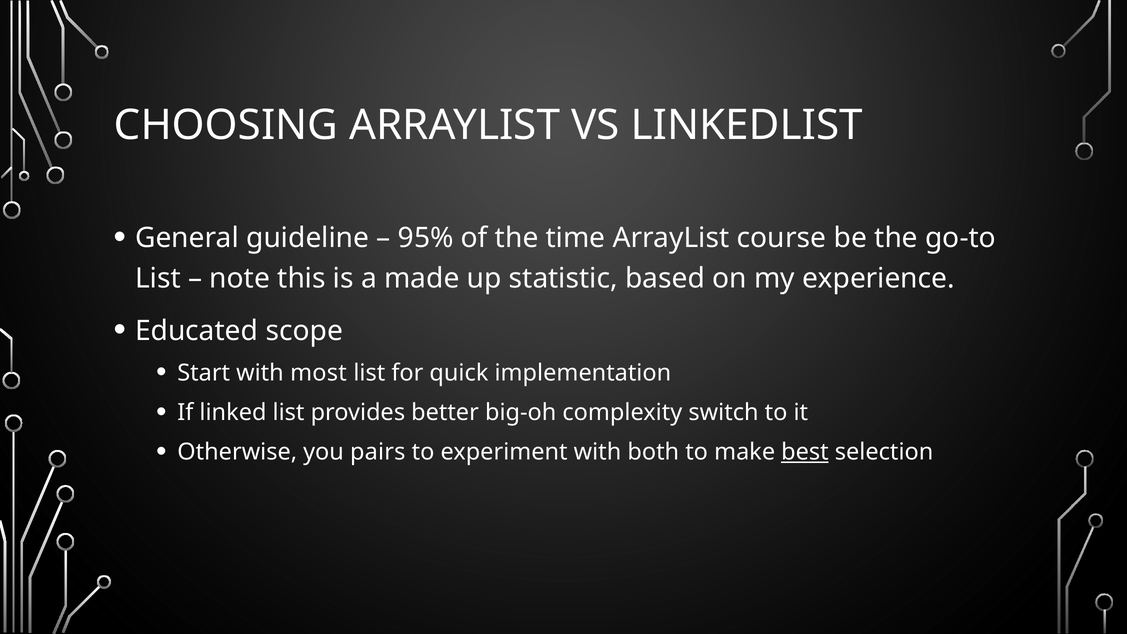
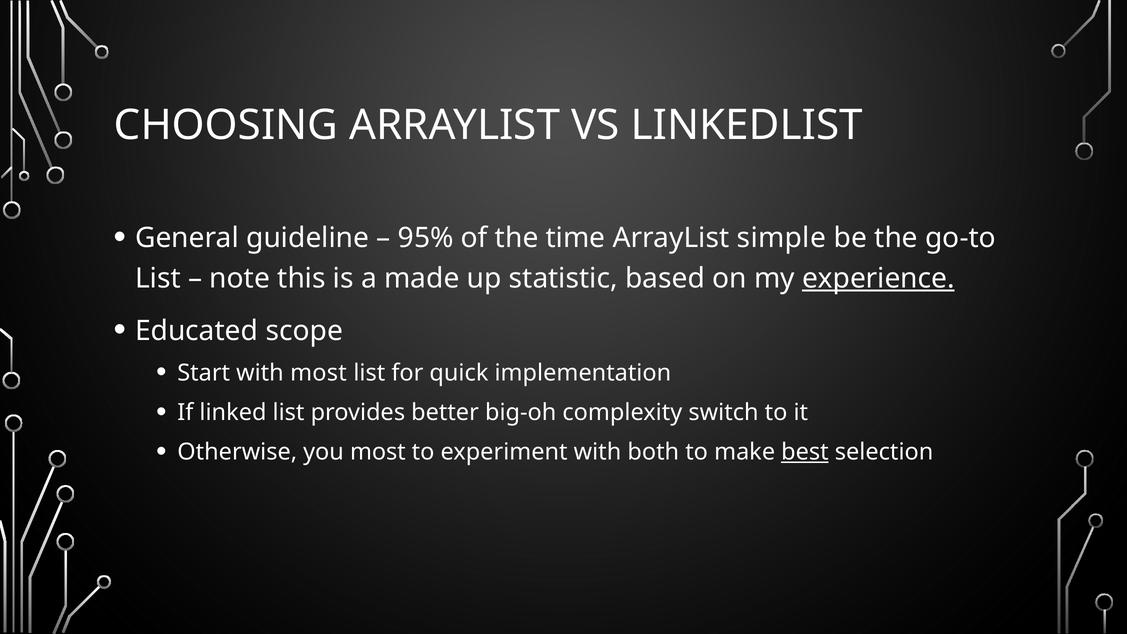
course: course -> simple (781, 238)
experience underline: none -> present (878, 278)
you pairs: pairs -> most (378, 452)
